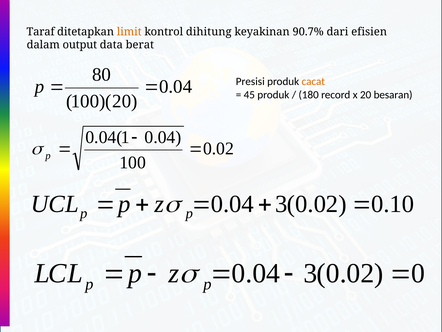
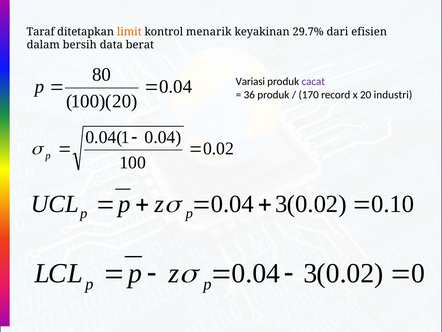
dihitung: dihitung -> menarik (209, 32)
90.7%: 90.7% -> 29.7% (308, 32)
output: output -> bersih (80, 45)
Presisi: Presisi -> Variasi (250, 81)
cacat colour: orange -> purple (313, 81)
45: 45 -> 36 (249, 95)
180: 180 -> 170 (309, 95)
besaran: besaran -> industri (393, 95)
